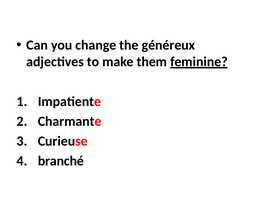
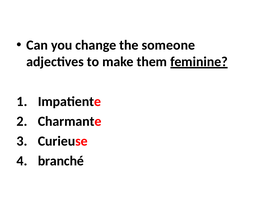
généreux: généreux -> someone (168, 45)
